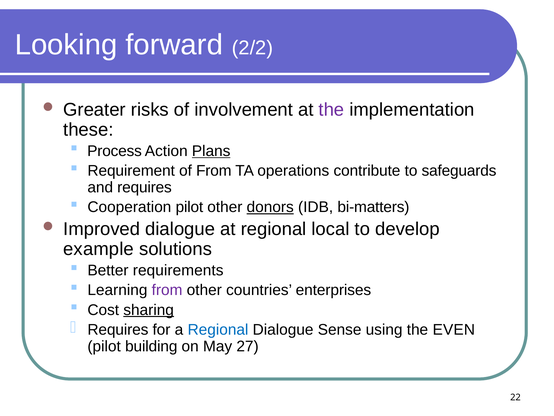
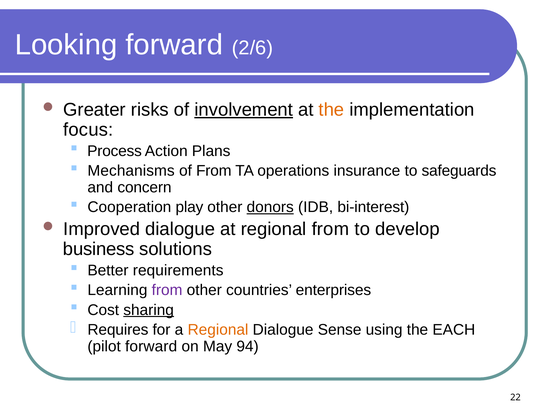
2/2: 2/2 -> 2/6 (252, 48)
involvement underline: none -> present (244, 110)
the colour: purple -> orange (331, 110)
these: these -> focus (88, 130)
Plans underline: present -> none (211, 151)
Requirement: Requirement -> Mechanisms (131, 171)
contribute: contribute -> insurance (367, 171)
and requires: requires -> concern (144, 187)
Cooperation pilot: pilot -> play (189, 207)
bi-matters: bi-matters -> bi-interest (373, 207)
regional local: local -> from (330, 229)
example: example -> business (99, 249)
Regional colour: blue -> orange (218, 329)
EVEN: EVEN -> EACH (454, 329)
pilot building: building -> forward (151, 346)
27: 27 -> 94 (248, 346)
